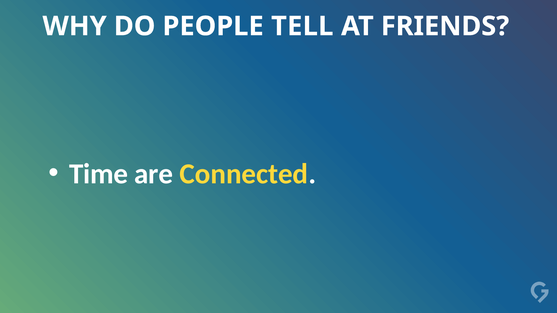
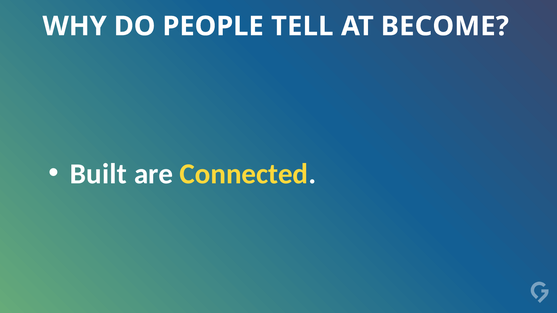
FRIENDS: FRIENDS -> BECOME (445, 26)
Time: Time -> Built (98, 174)
